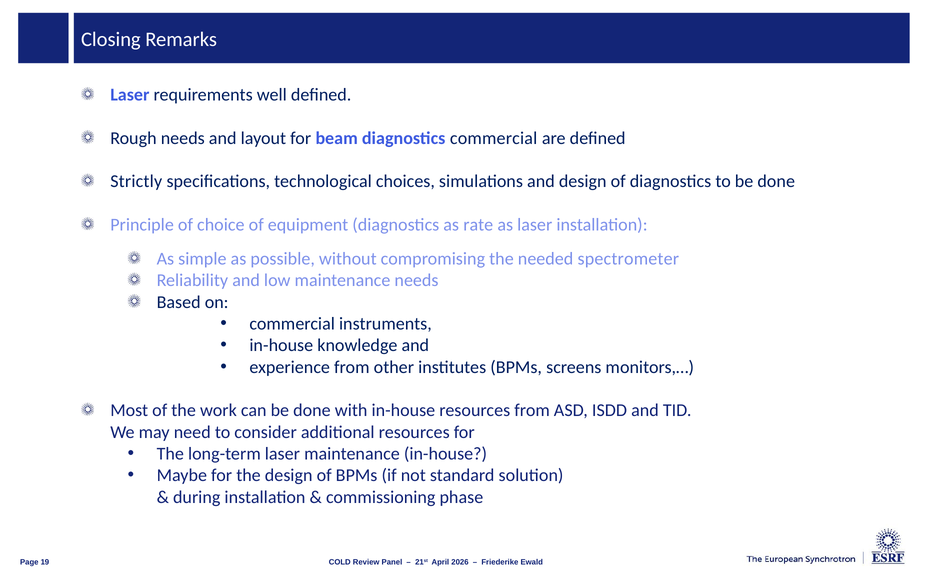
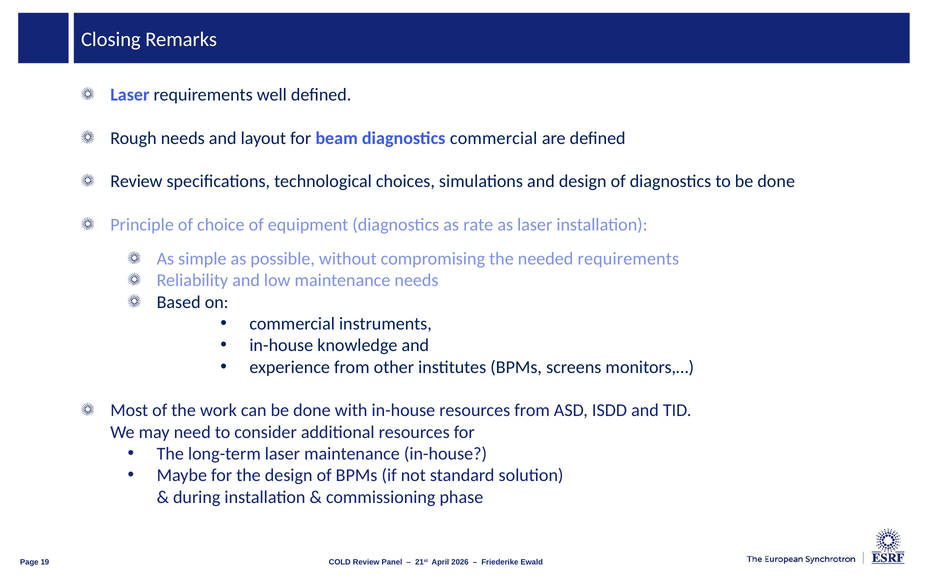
Strictly: Strictly -> Review (136, 181)
needed spectrometer: spectrometer -> requirements (628, 259)
